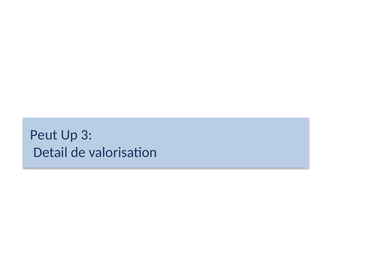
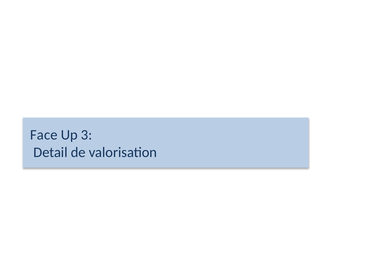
Peut: Peut -> Face (44, 135)
